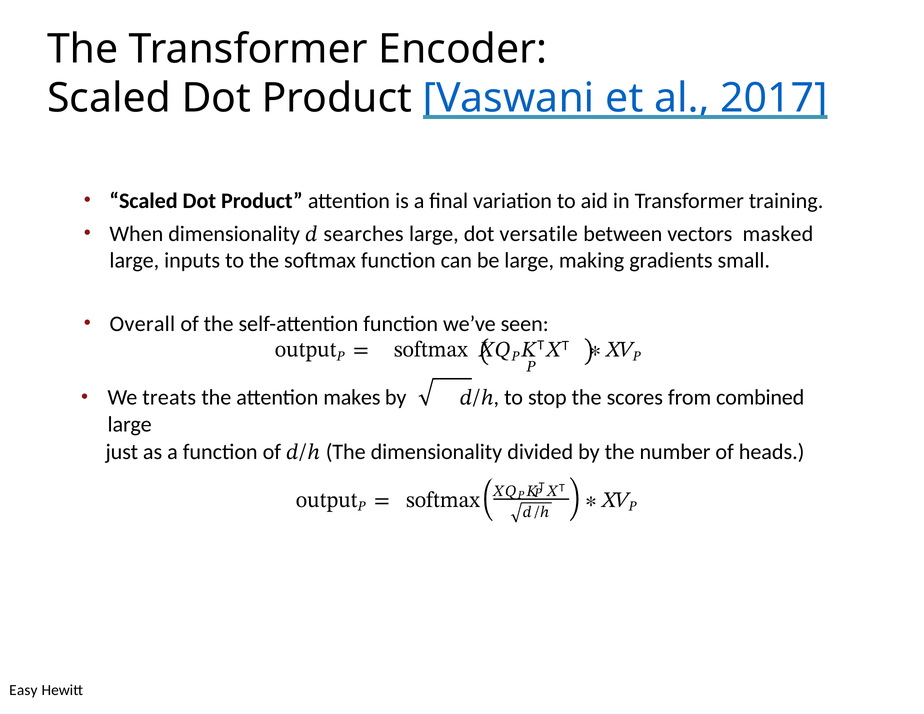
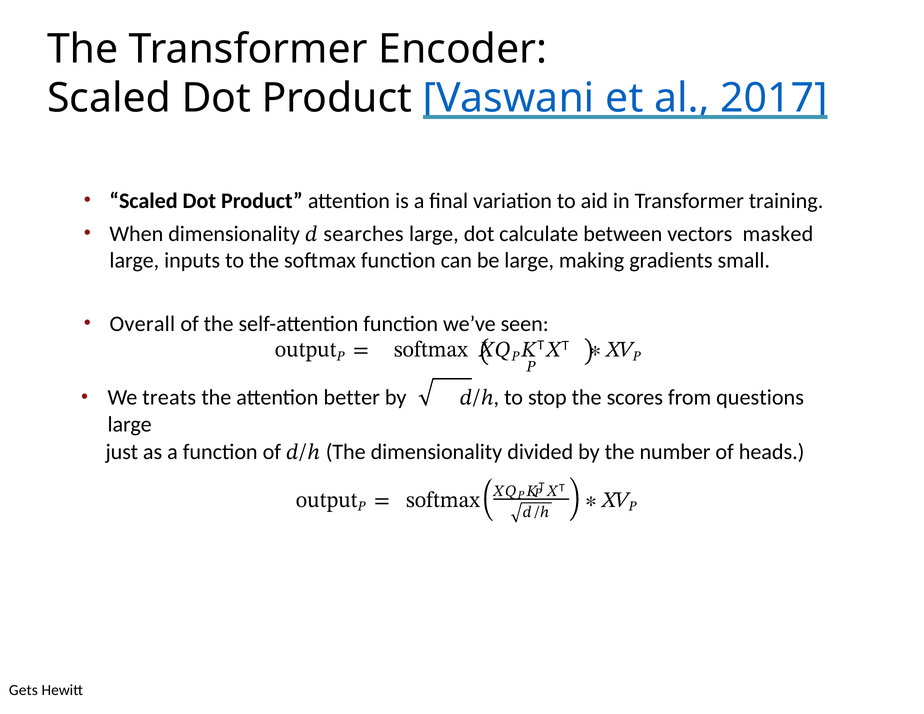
versatile: versatile -> calculate (539, 234)
makes: makes -> better (352, 398)
combined: combined -> questions (760, 398)
Easy: Easy -> Gets (23, 690)
